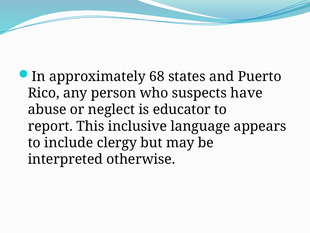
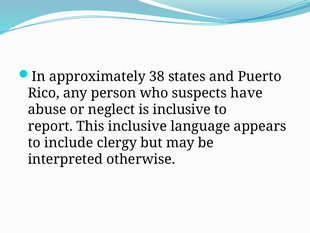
68: 68 -> 38 (157, 76)
is educator: educator -> inclusive (182, 109)
